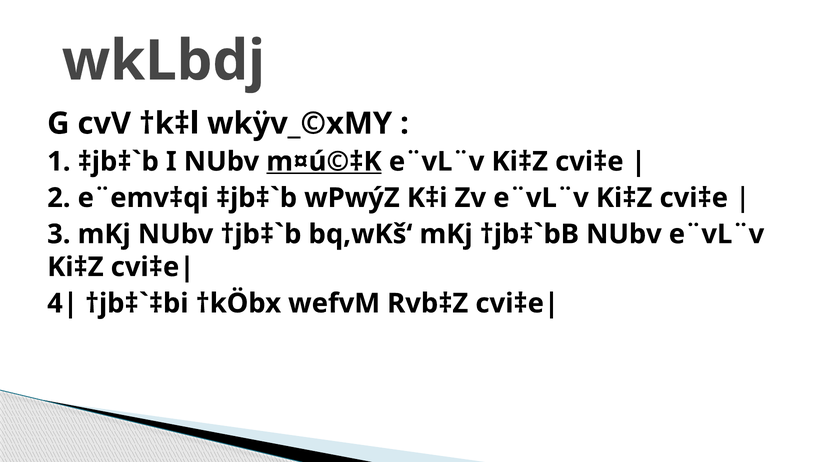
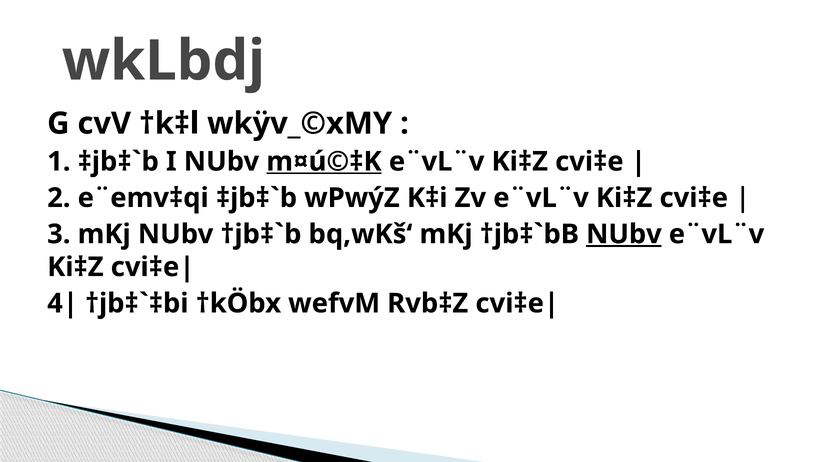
NUbv underline: none -> present (624, 234)
